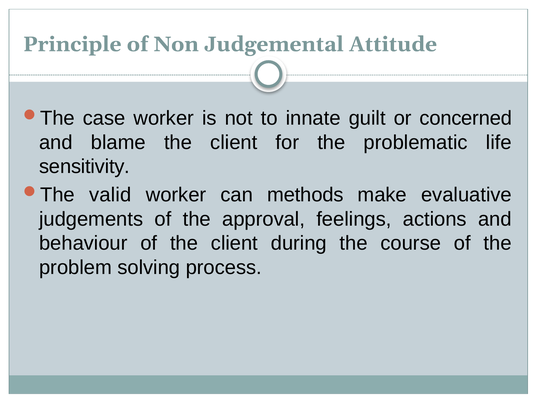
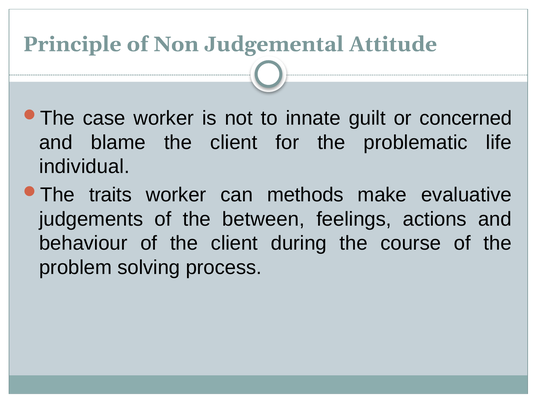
sensitivity: sensitivity -> individual (84, 167)
valid: valid -> traits (110, 195)
approval: approval -> between (264, 219)
